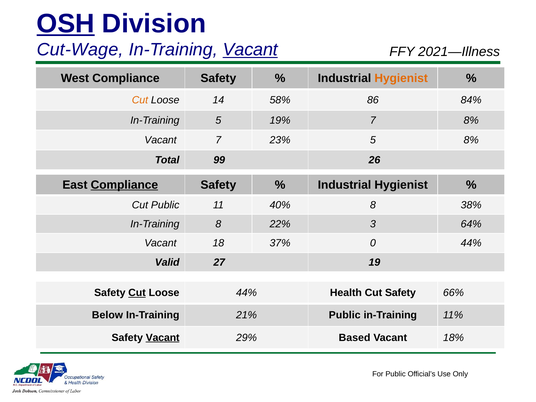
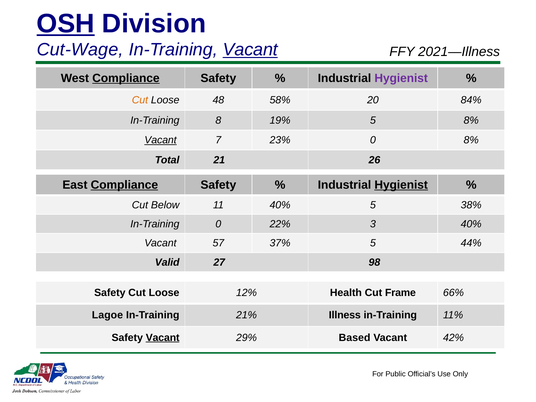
Compliance underline: none -> present (126, 78)
Hygienist colour: orange -> purple (401, 78)
14: 14 -> 48 (218, 100)
86: 86 -> 20 (373, 100)
In-Training 5: 5 -> 8 (218, 120)
19% 7: 7 -> 5 (373, 120)
Vacant underline: none -> present (161, 140)
23% 5: 5 -> 0 (373, 140)
99: 99 -> 21 (219, 160)
Hygienist underline: none -> present (401, 185)
Cut Public: Public -> Below (165, 205)
40% 8: 8 -> 5 (373, 205)
In-Training 8: 8 -> 0 (218, 224)
3 64%: 64% -> 40% (471, 224)
18: 18 -> 57 (218, 243)
37% 0: 0 -> 5 (373, 243)
19: 19 -> 98 (374, 262)
Cut underline: present -> none (137, 293)
Loose 44%: 44% -> 12% (246, 293)
Cut Safety: Safety -> Frame (400, 293)
Below: Below -> Lagoe (107, 315)
21% Public: Public -> Illness (345, 315)
18%: 18% -> 42% (453, 338)
